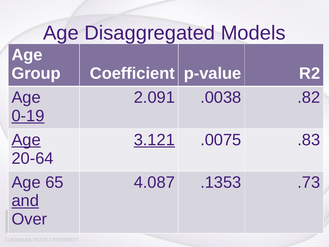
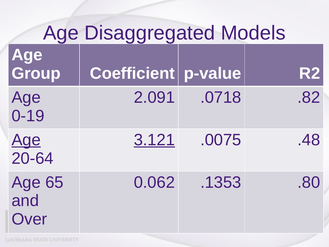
.0038: .0038 -> .0718 (221, 97)
0-19 underline: present -> none (28, 116)
.83: .83 -> .48 (309, 140)
4.087: 4.087 -> 0.062 (154, 182)
.73: .73 -> .80 (309, 182)
and underline: present -> none (25, 201)
